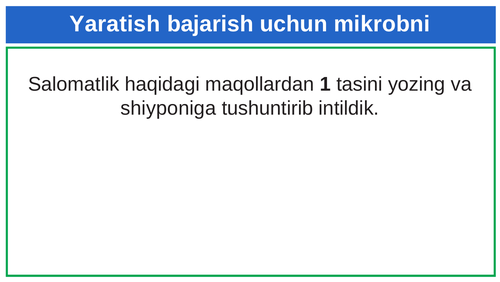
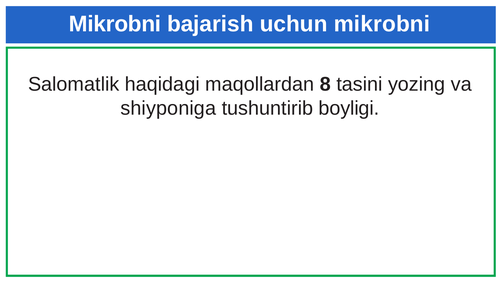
Yaratish: Yaratish -> Mikrobni (115, 24)
1: 1 -> 8 (325, 84)
intildik: intildik -> boyligi (349, 108)
